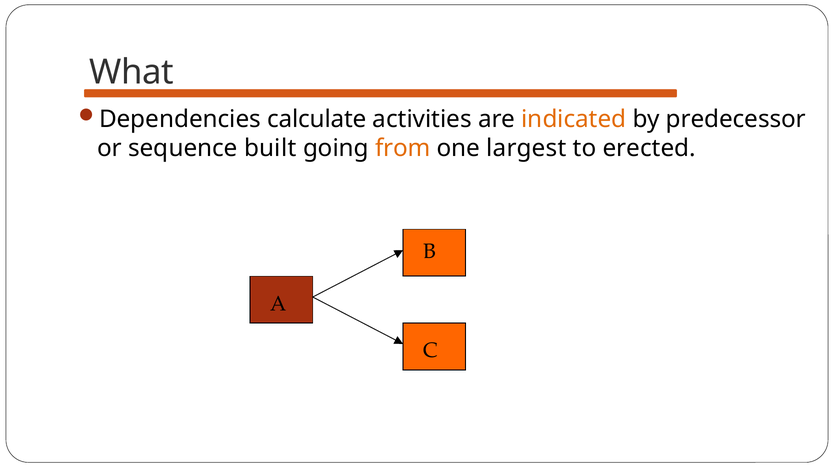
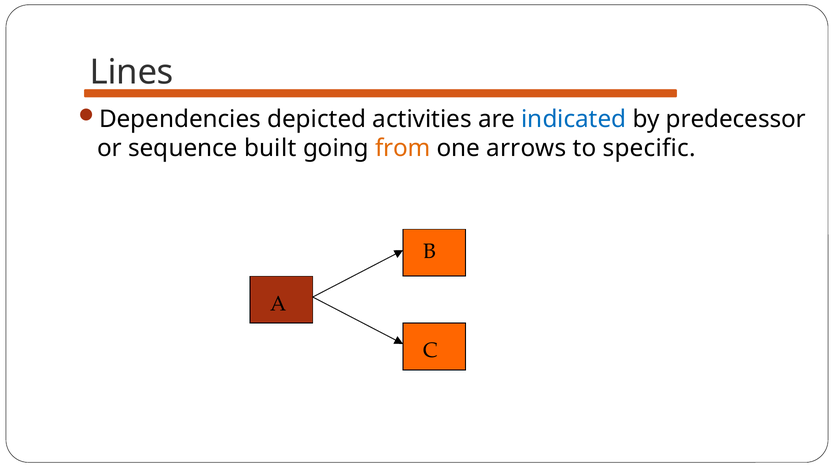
What: What -> Lines (132, 72)
calculate: calculate -> depicted (317, 119)
indicated colour: orange -> blue (574, 119)
largest: largest -> arrows (526, 148)
erected: erected -> specific (649, 148)
